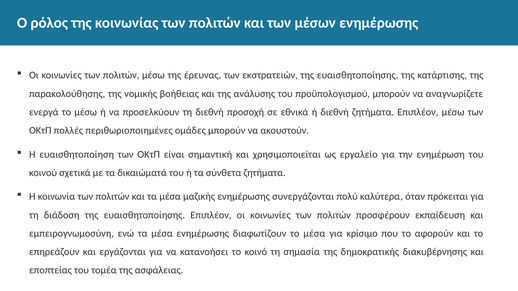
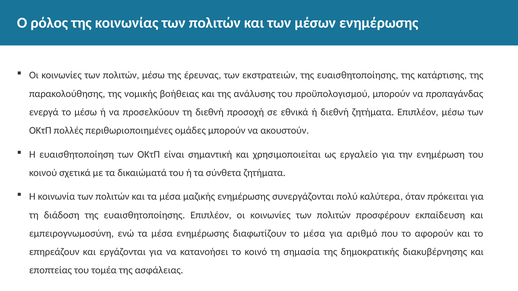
αναγνωρίζετε: αναγνωρίζετε -> προπαγάνδας (455, 94)
κρίσιμο: κρίσιμο -> αριθμό (362, 234)
